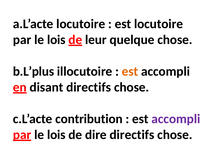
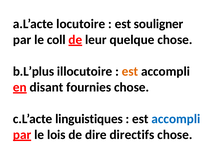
est locutoire: locutoire -> souligner (159, 24)
lois: lois -> coll (56, 40)
disant directifs: directifs -> fournies (89, 87)
contribution: contribution -> linguistiques (89, 119)
accompli colour: purple -> blue (176, 119)
